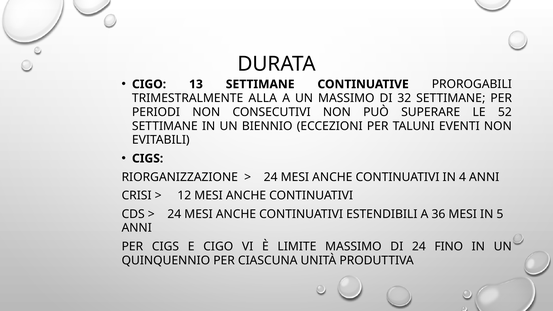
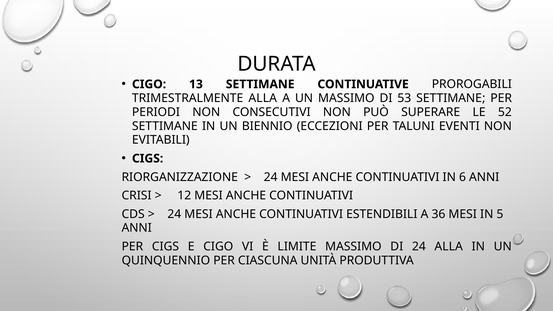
32: 32 -> 53 (404, 98)
4: 4 -> 6 (462, 177)
24 FINO: FINO -> ALLA (449, 247)
